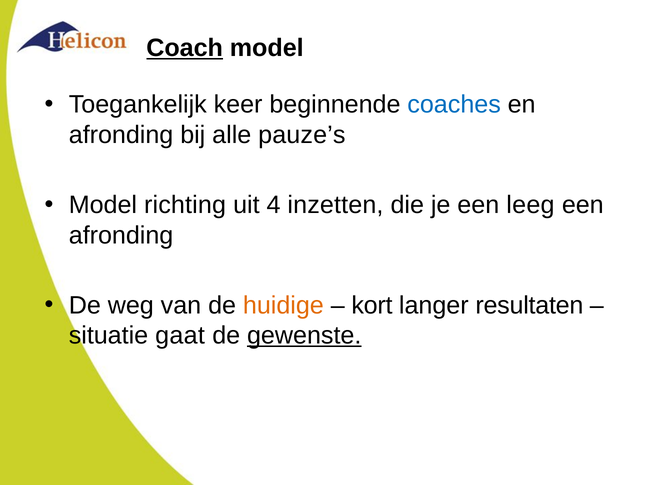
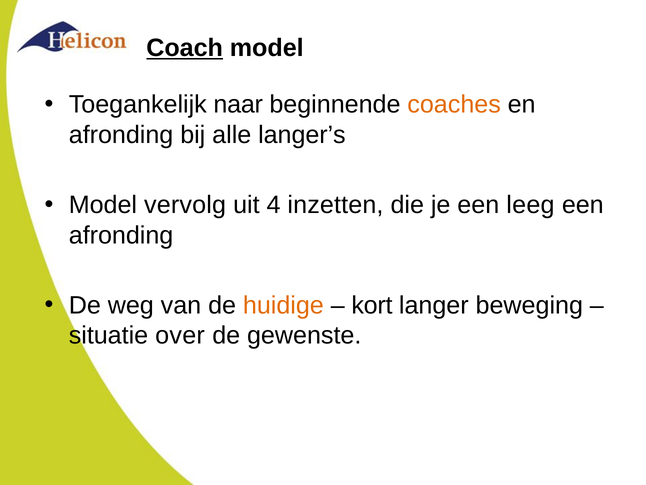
keer: keer -> naar (238, 105)
coaches colour: blue -> orange (454, 105)
pauze’s: pauze’s -> langer’s (302, 135)
richting: richting -> vervolg (185, 205)
resultaten: resultaten -> beweging (529, 305)
gaat: gaat -> over (180, 335)
gewenste underline: present -> none (304, 335)
